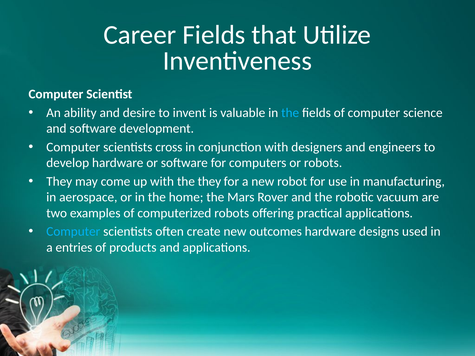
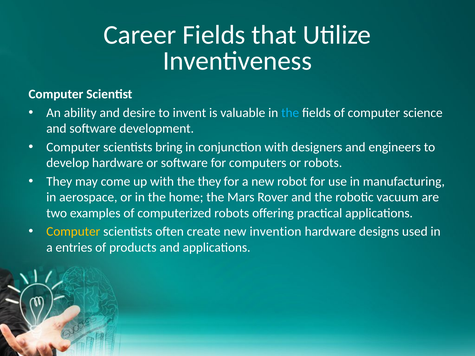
cross: cross -> bring (169, 147)
Computer colour: light blue -> yellow (73, 232)
outcomes: outcomes -> invention (276, 232)
